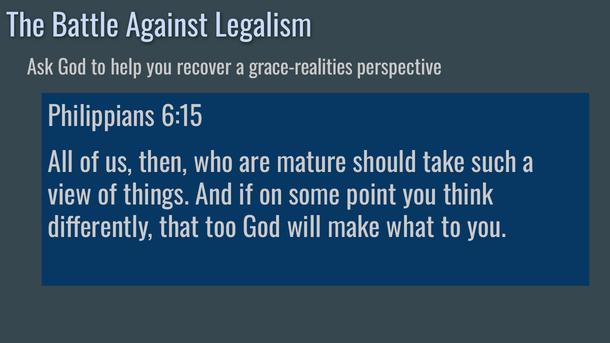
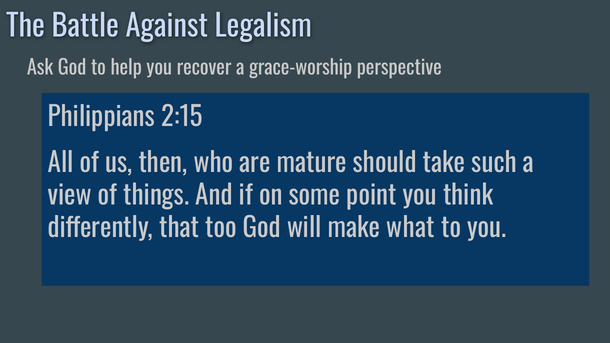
grace-realities: grace-realities -> grace-worship (301, 68)
6:15: 6:15 -> 2:15 (182, 117)
